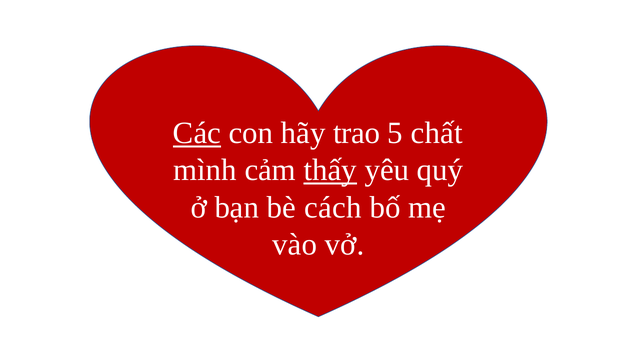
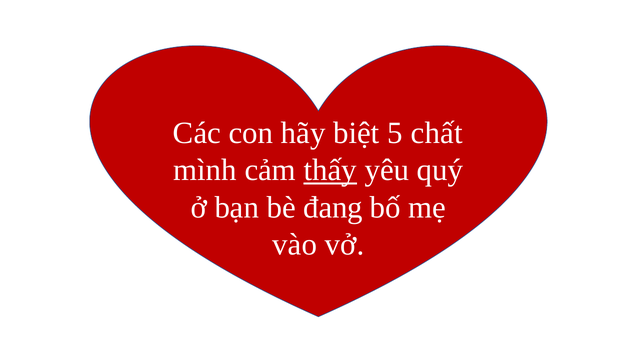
Các underline: present -> none (197, 133)
trao: trao -> biệt (356, 133)
cách: cách -> đang (333, 207)
